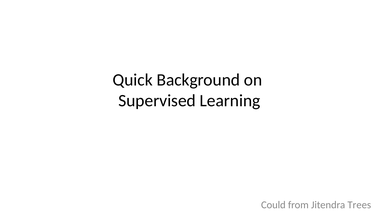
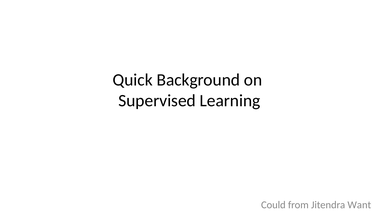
Trees: Trees -> Want (359, 205)
